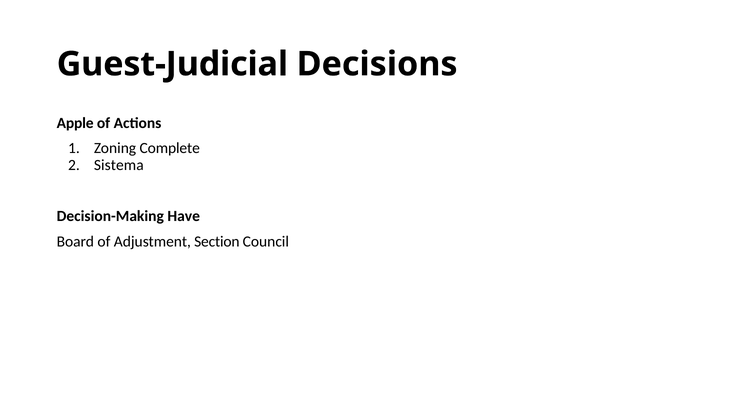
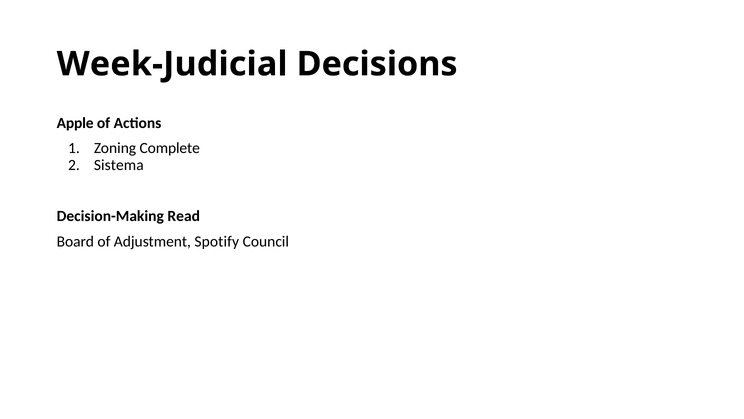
Guest-Judicial: Guest-Judicial -> Week-Judicial (172, 64)
Have: Have -> Read (184, 216)
Section: Section -> Spotify (217, 241)
